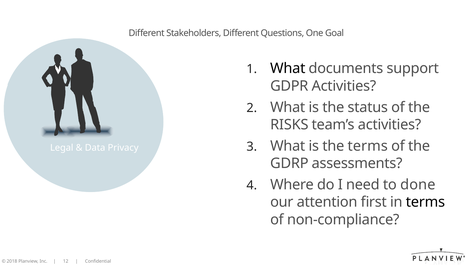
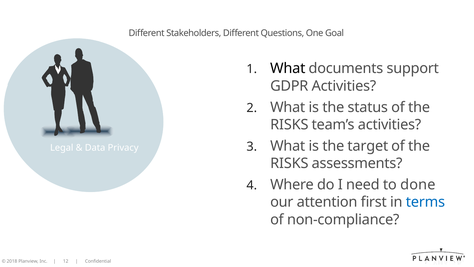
the terms: terms -> target (368, 146)
GDRP: GDRP -> RISKS (289, 163)
terms colour: black -> blue (425, 202)
